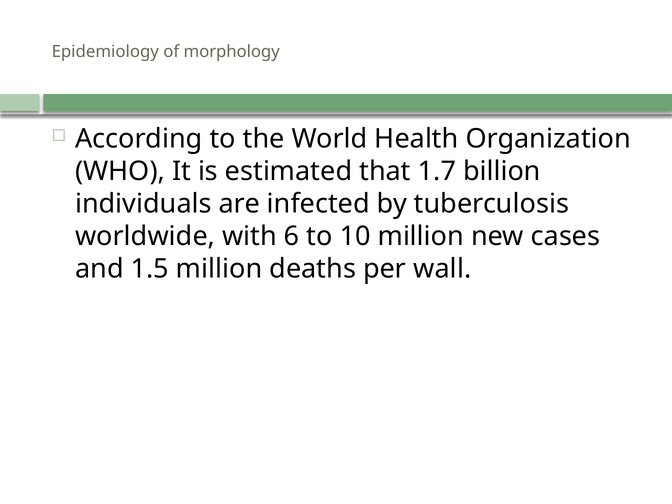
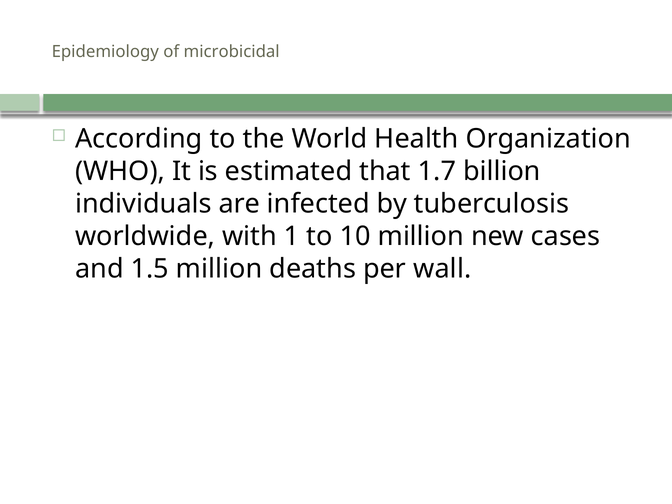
morphology: morphology -> microbicidal (232, 52)
6: 6 -> 1 (292, 237)
